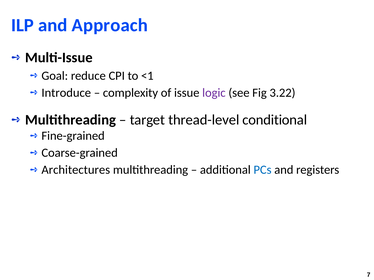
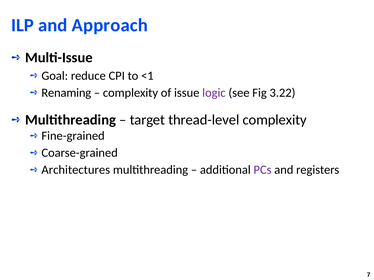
Introduce: Introduce -> Renaming (66, 93)
thread-level conditional: conditional -> complexity (275, 120)
PCs colour: blue -> purple (263, 170)
